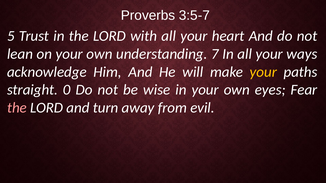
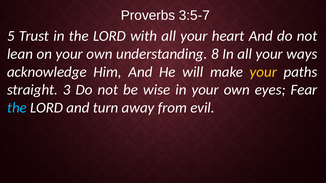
7: 7 -> 8 (215, 54)
0: 0 -> 3 (67, 90)
the colour: pink -> light blue (17, 108)
